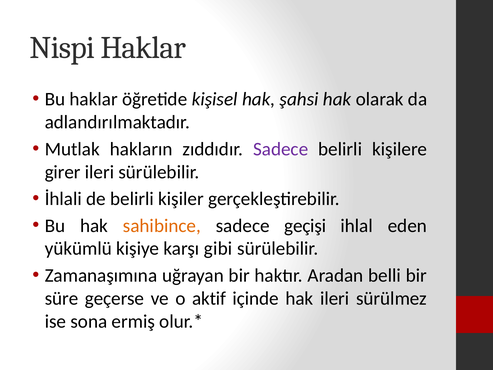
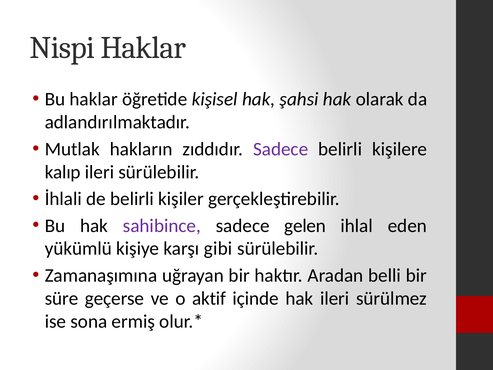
girer: girer -> kalıp (63, 172)
sahibince colour: orange -> purple (162, 226)
geçişi: geçişi -> gelen (305, 226)
